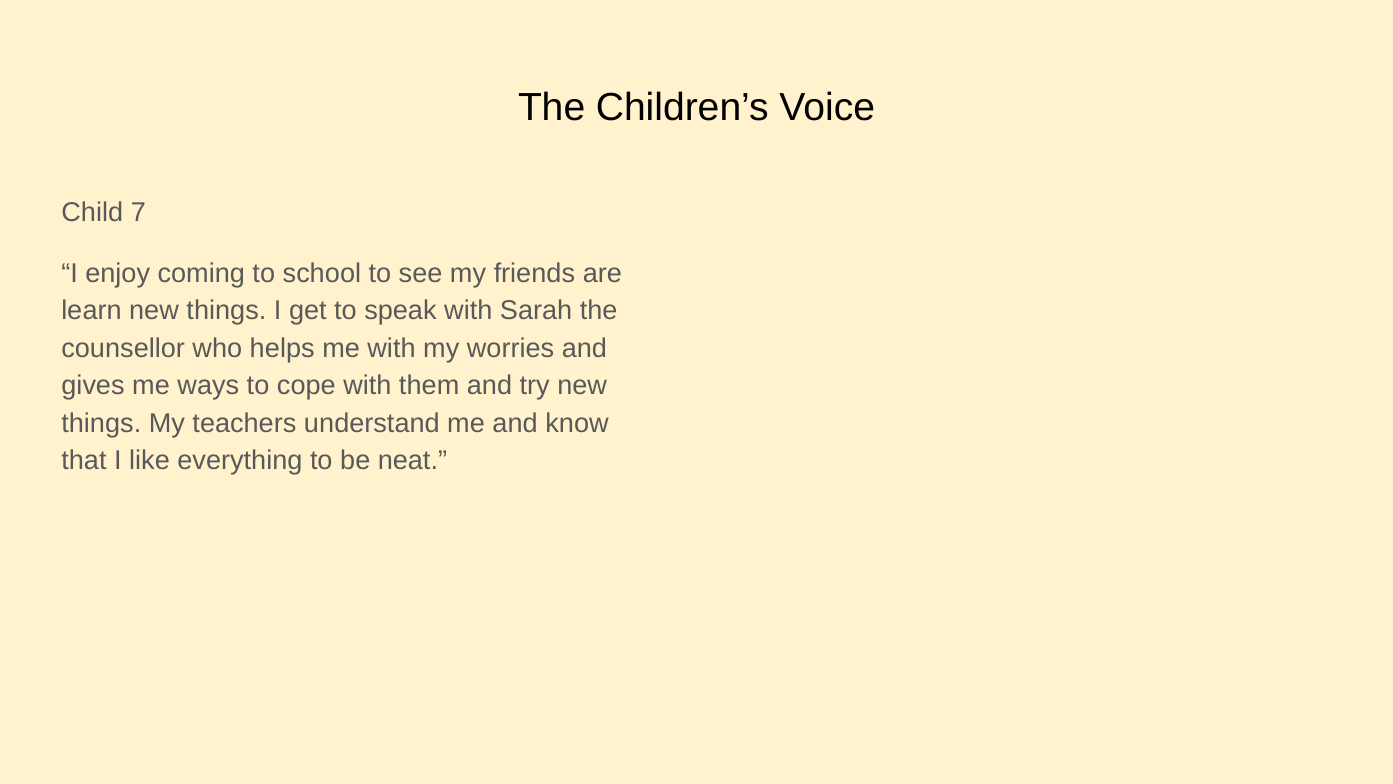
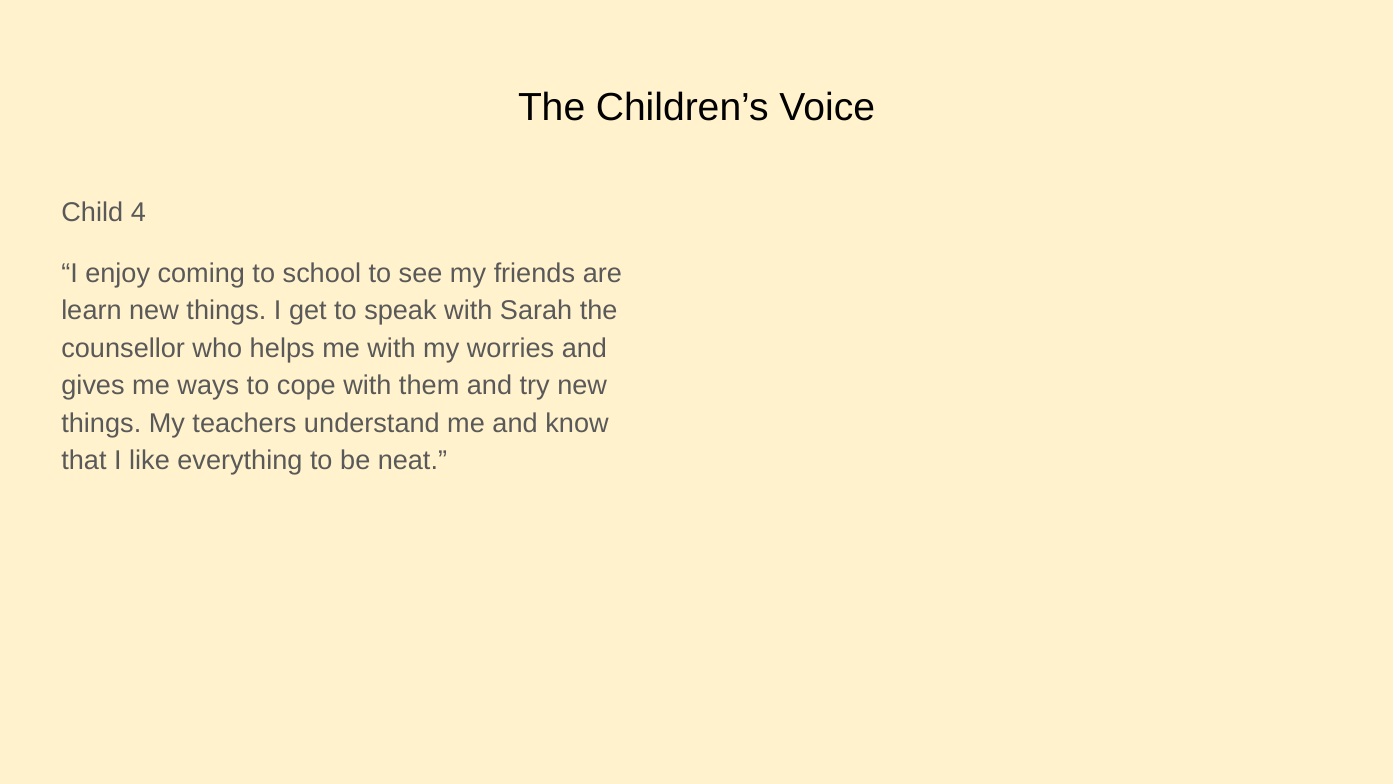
7: 7 -> 4 (138, 213)
